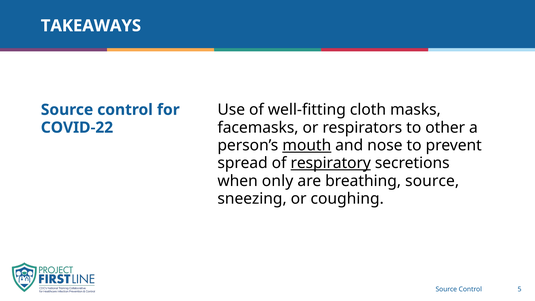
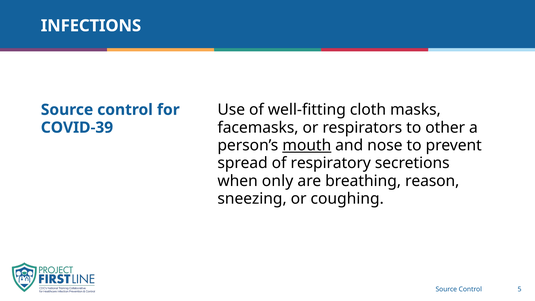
TAKEAWAYS: TAKEAWAYS -> INFECTIONS (91, 26)
COVID-22: COVID-22 -> COVID-39 (77, 128)
respiratory underline: present -> none (331, 163)
breathing source: source -> reason (432, 181)
